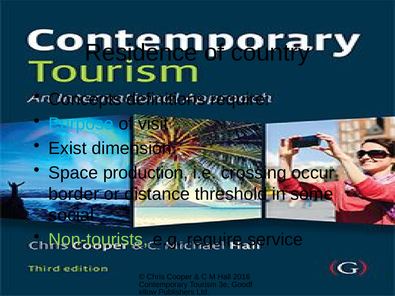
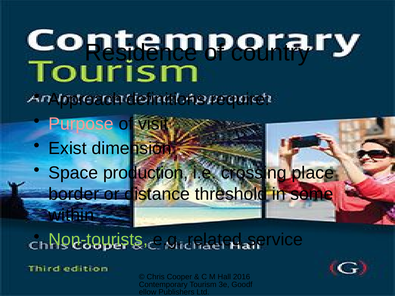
Concepts: Concepts -> Approach (85, 99)
Purpose colour: light blue -> pink (81, 124)
occur: occur -> place (313, 173)
social: social -> within (71, 215)
e.g require: require -> related (215, 240)
